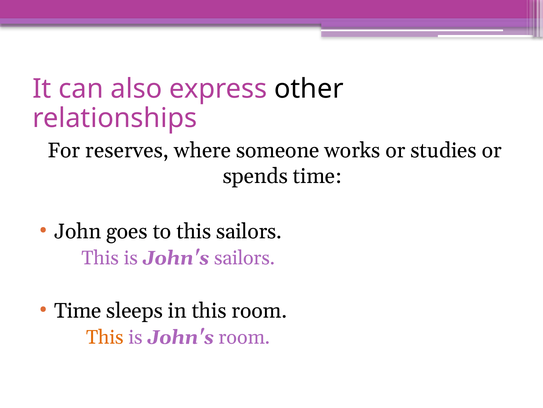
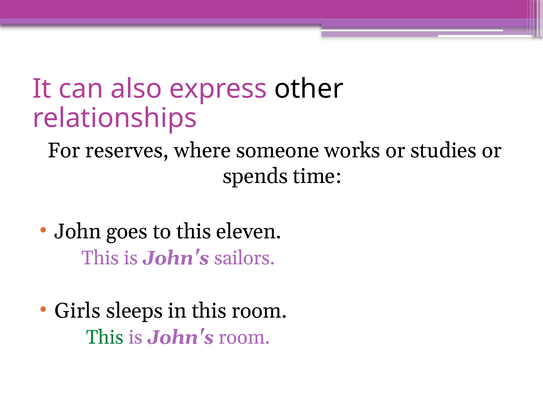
this sailors: sailors -> eleven (249, 231)
Time: Time -> Girls (78, 310)
This colour: orange -> green (105, 337)
